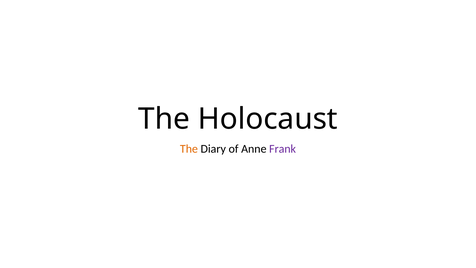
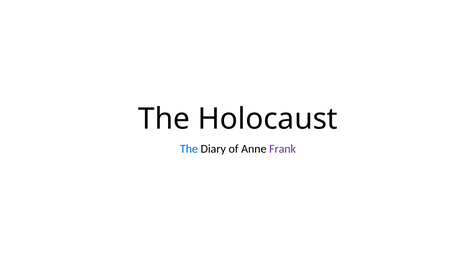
The colour: orange -> blue (189, 149)
